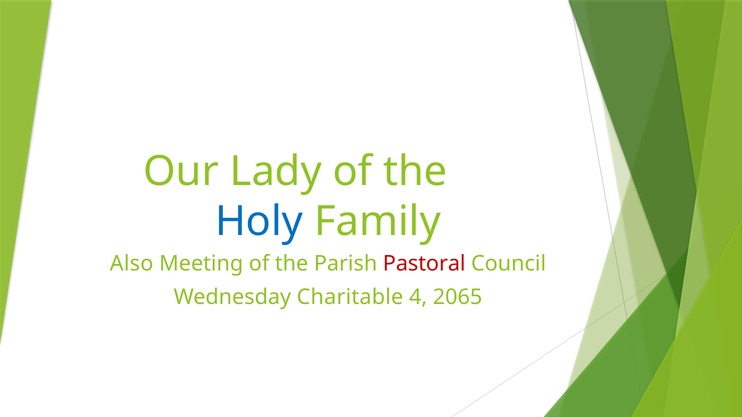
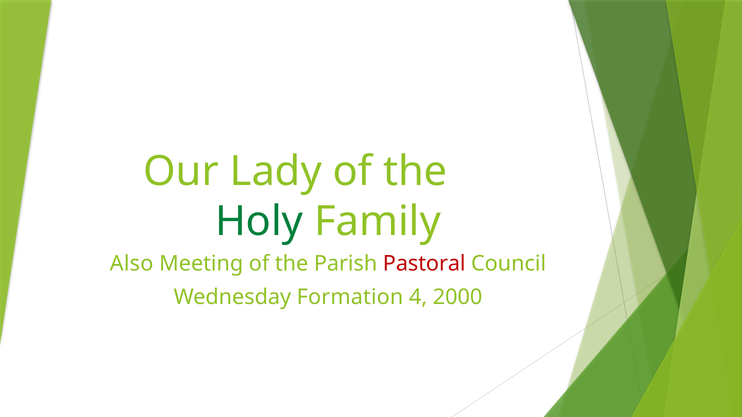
Holy colour: blue -> green (259, 222)
Charitable: Charitable -> Formation (350, 297)
2065: 2065 -> 2000 (458, 297)
